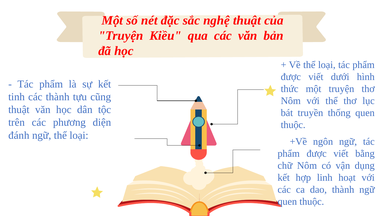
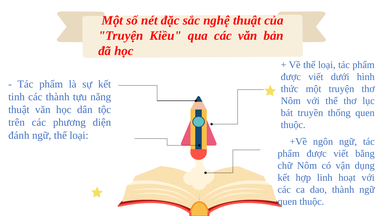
cũng: cũng -> năng (101, 97)
